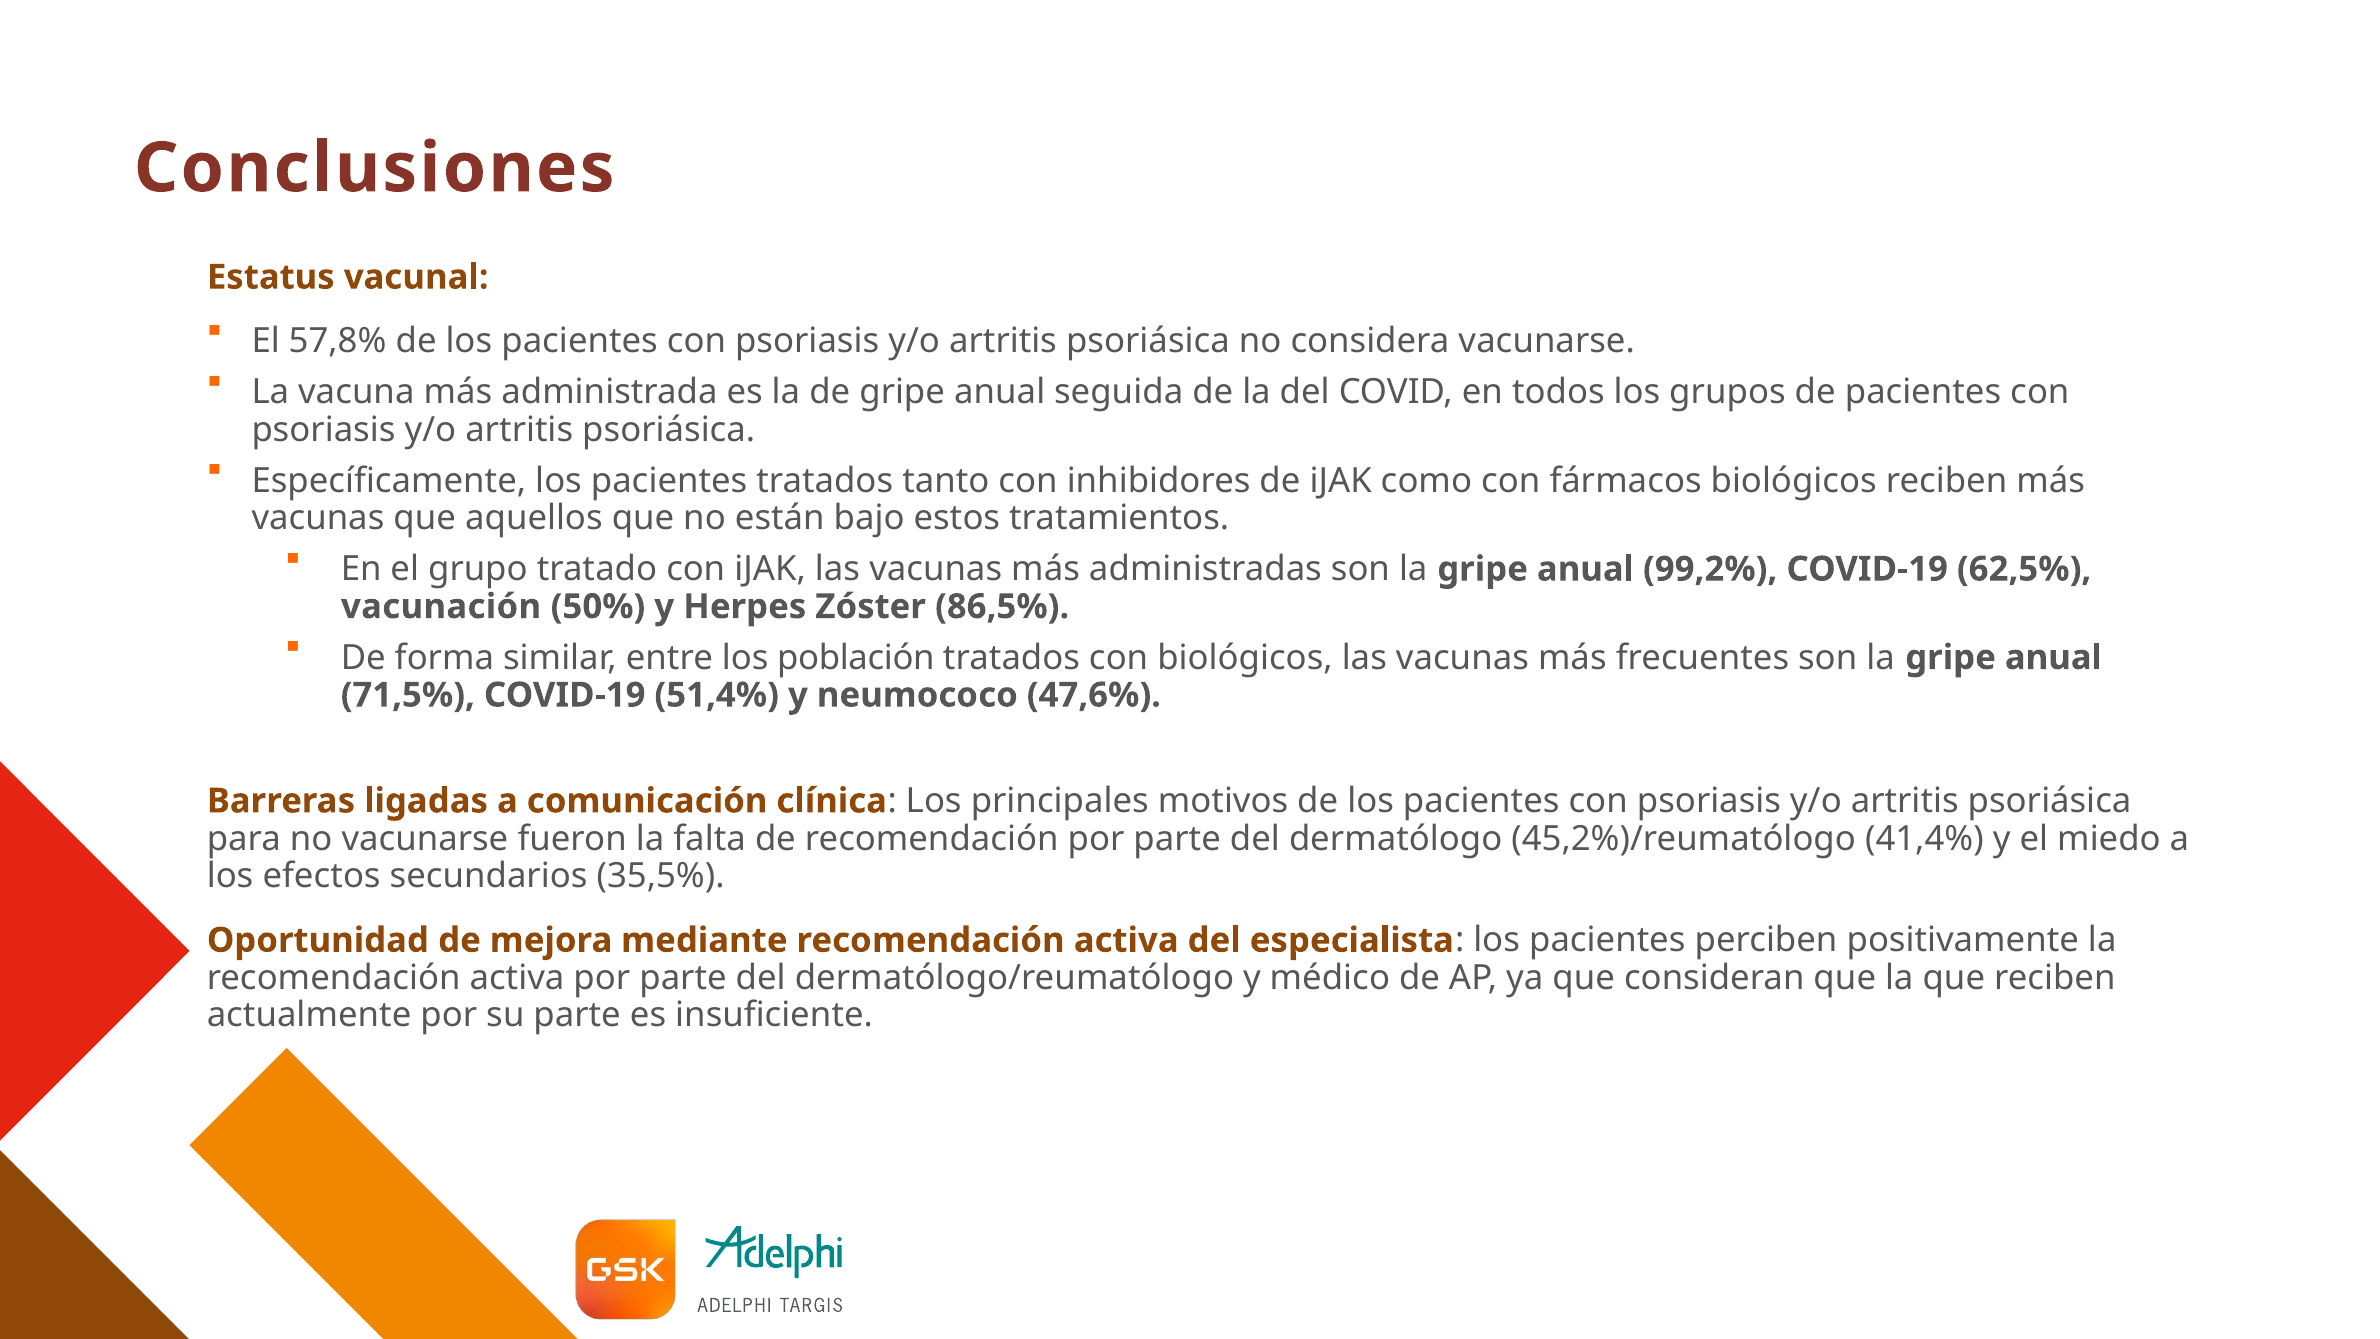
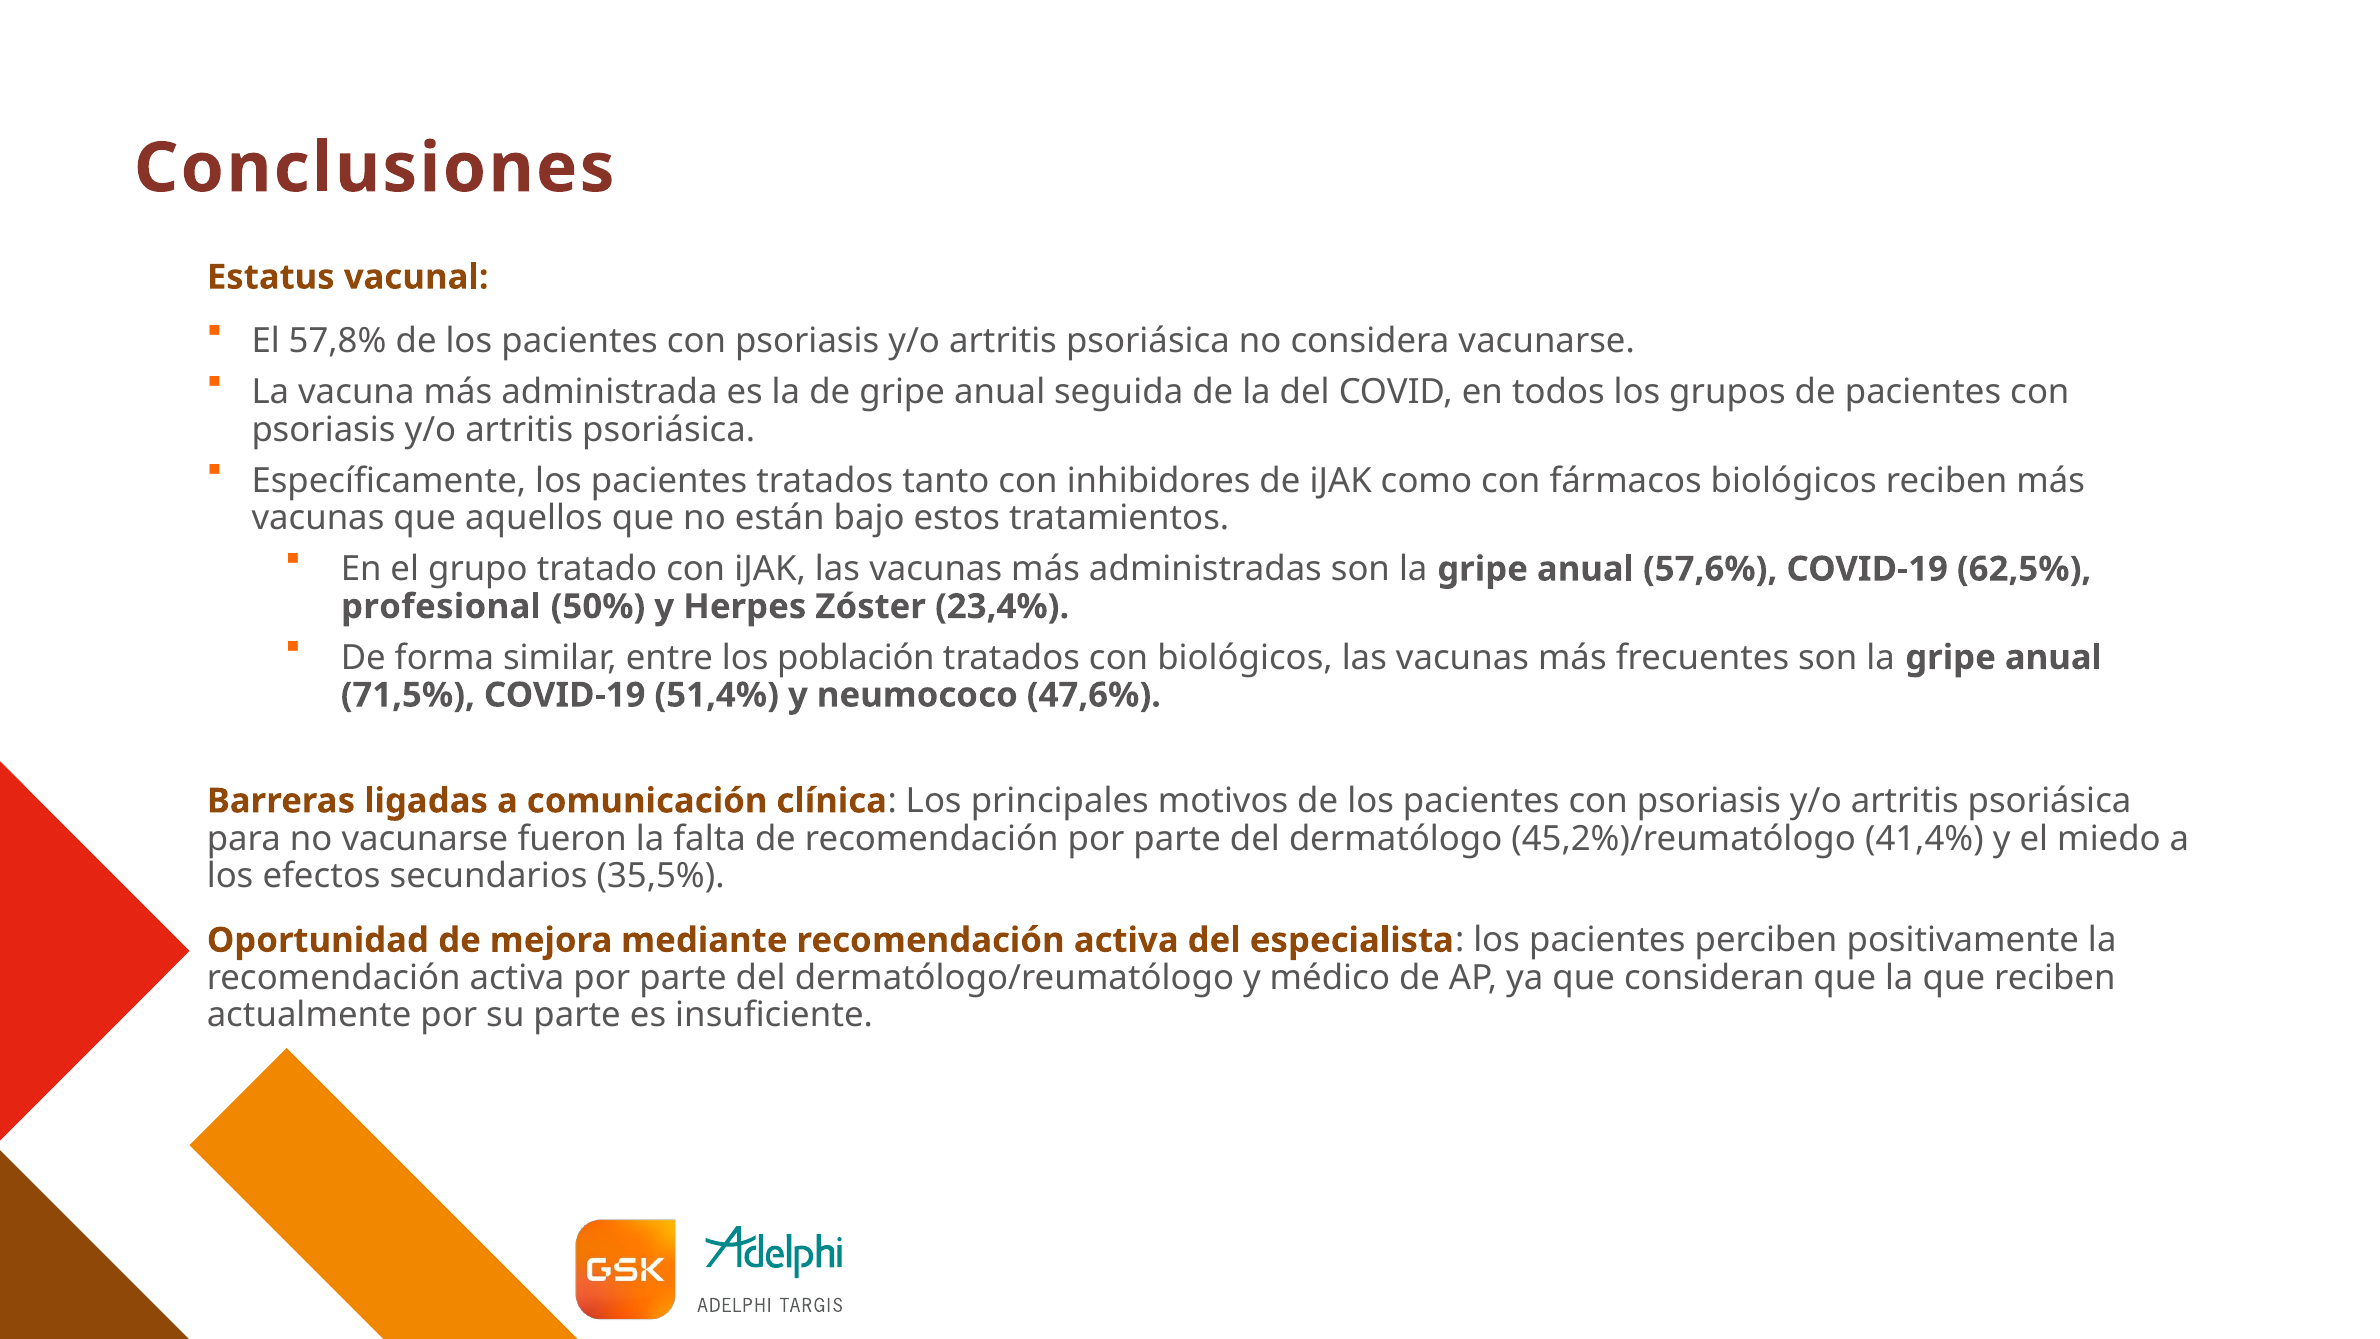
99,2%: 99,2% -> 57,6% (1710, 569)
vacunación: vacunación -> profesional (441, 607)
86,5%: 86,5% -> 23,4% (1002, 607)
